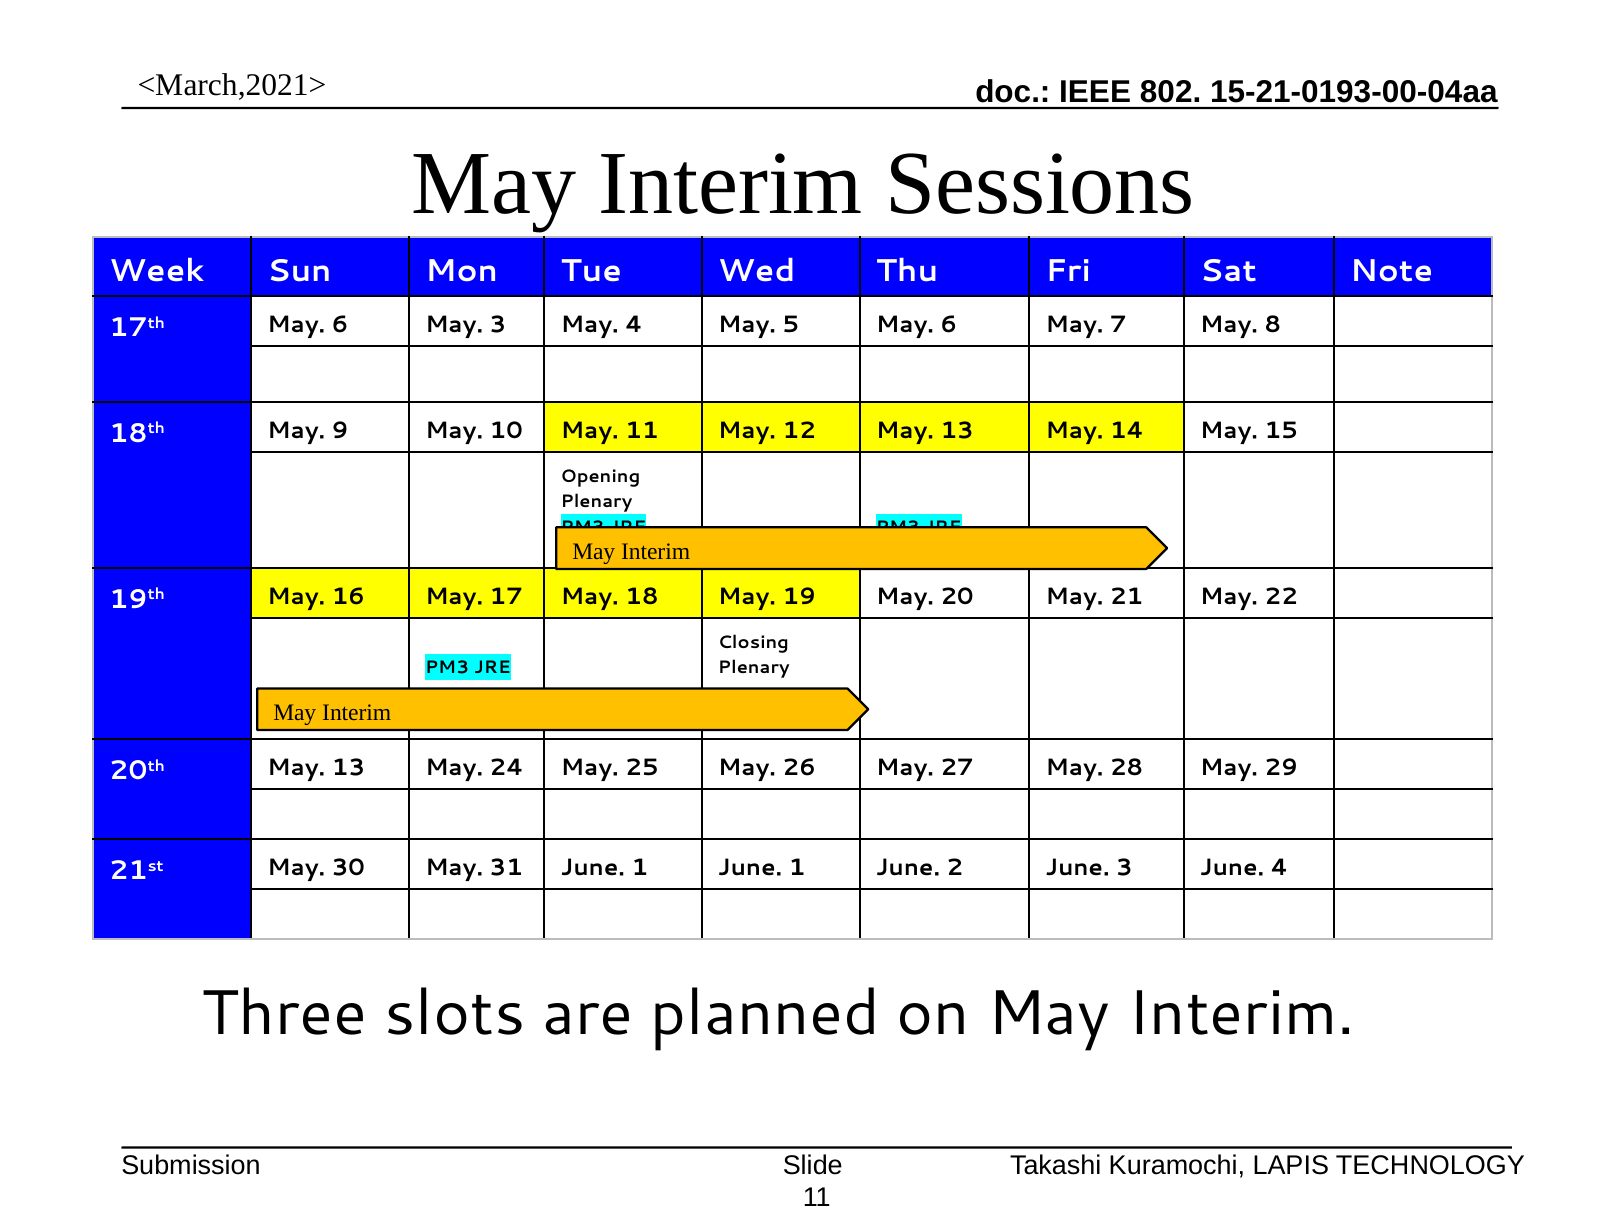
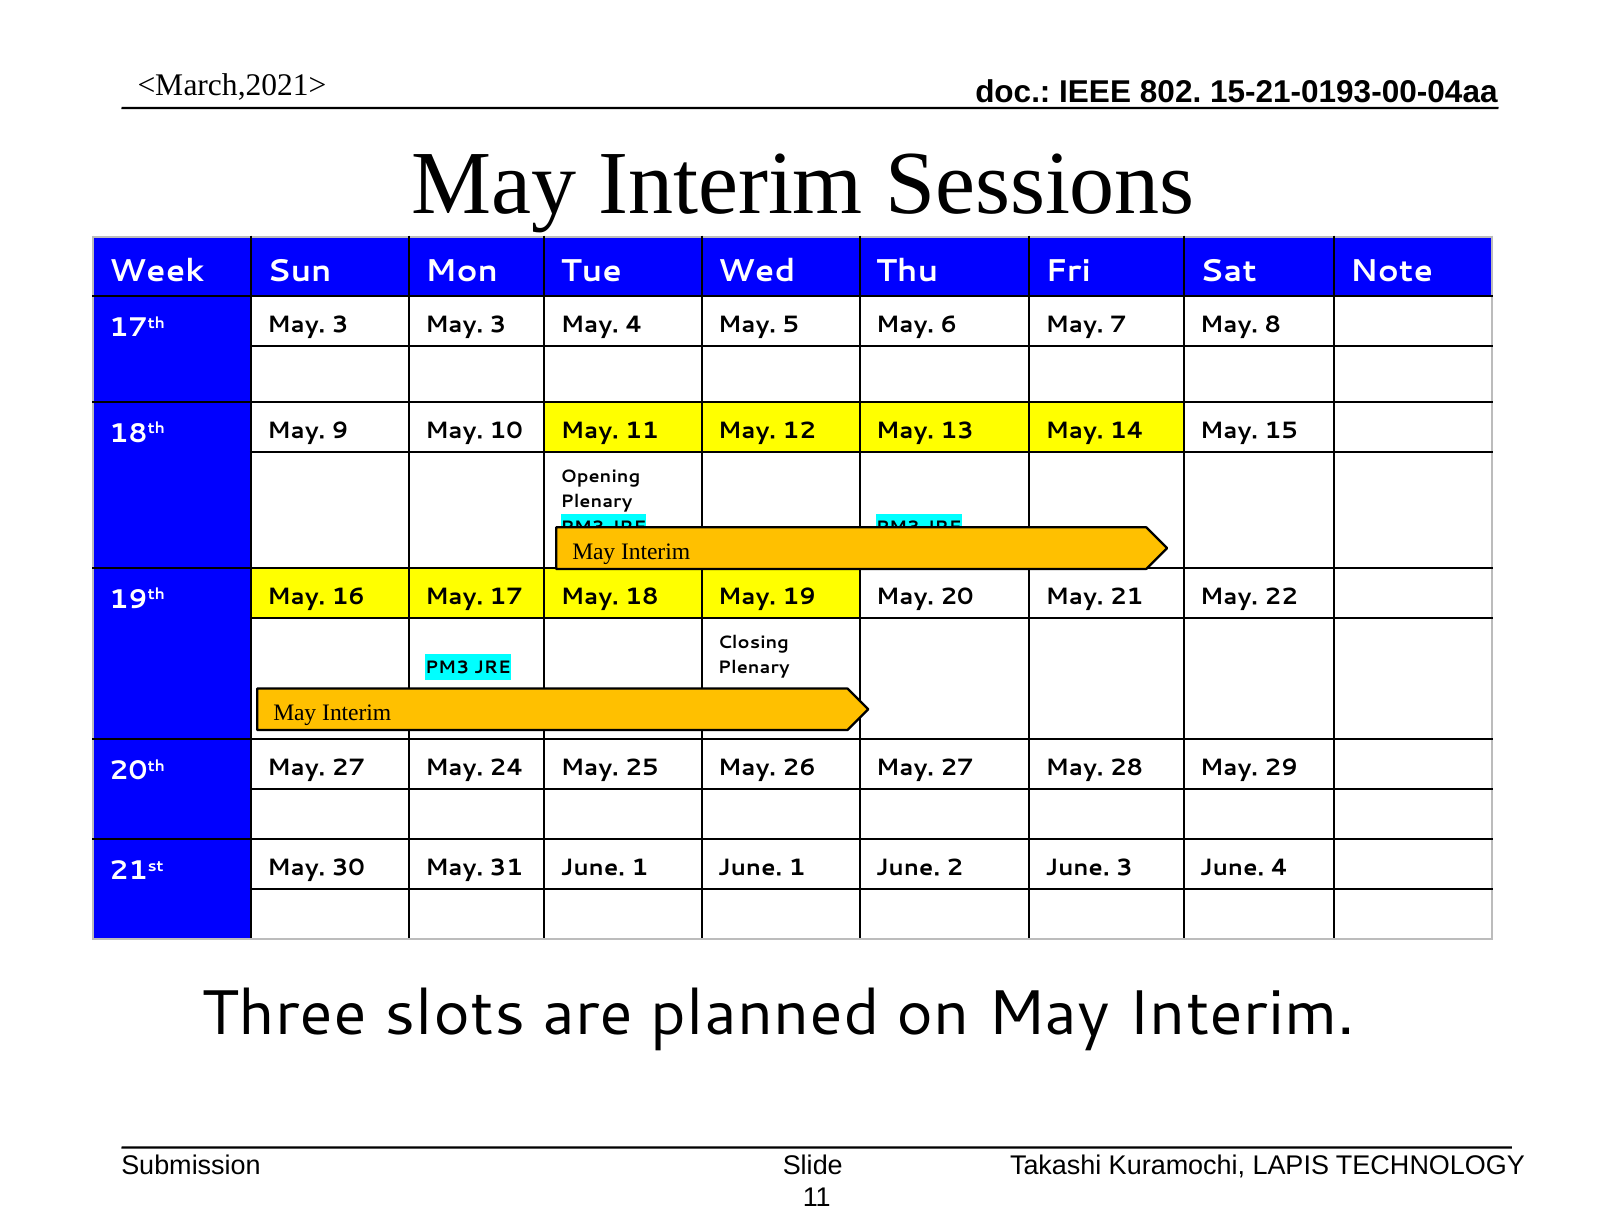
17th May 6: 6 -> 3 (340, 325)
20th May 13: 13 -> 27 (348, 768)
